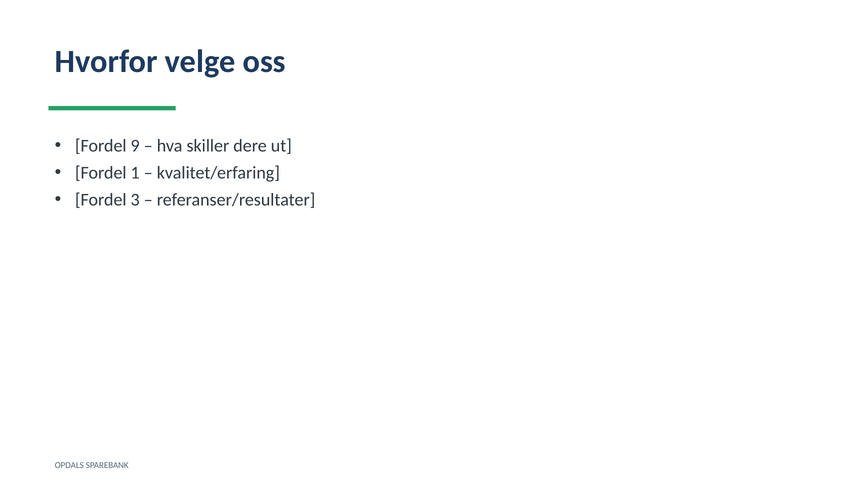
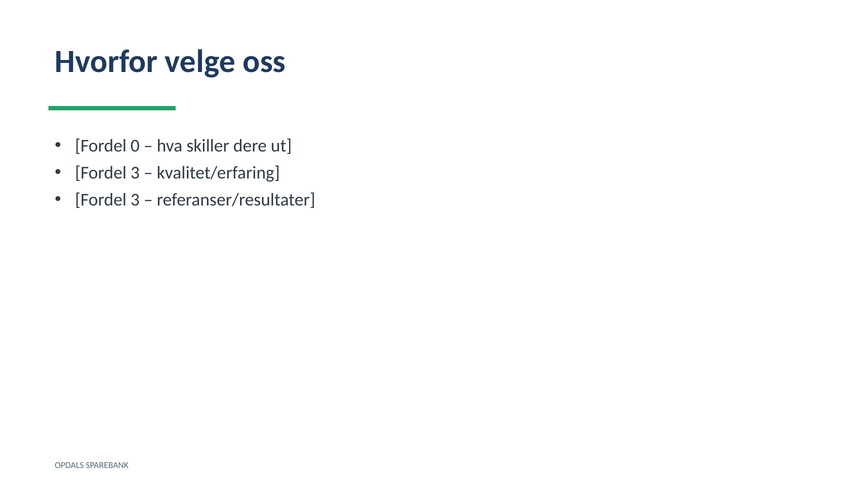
9: 9 -> 0 (135, 146)
1: 1 -> 3 (135, 173)
